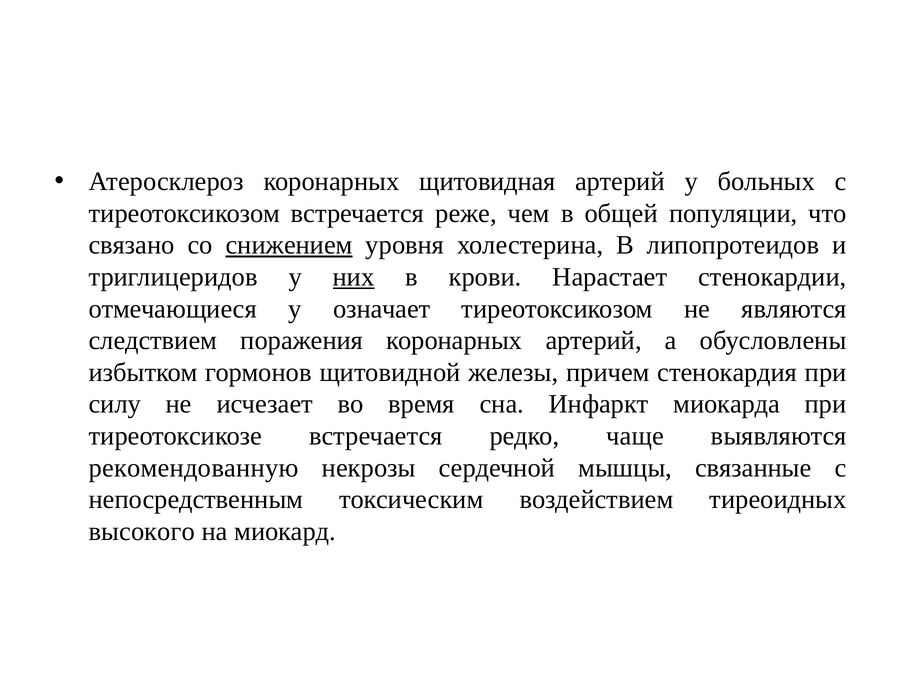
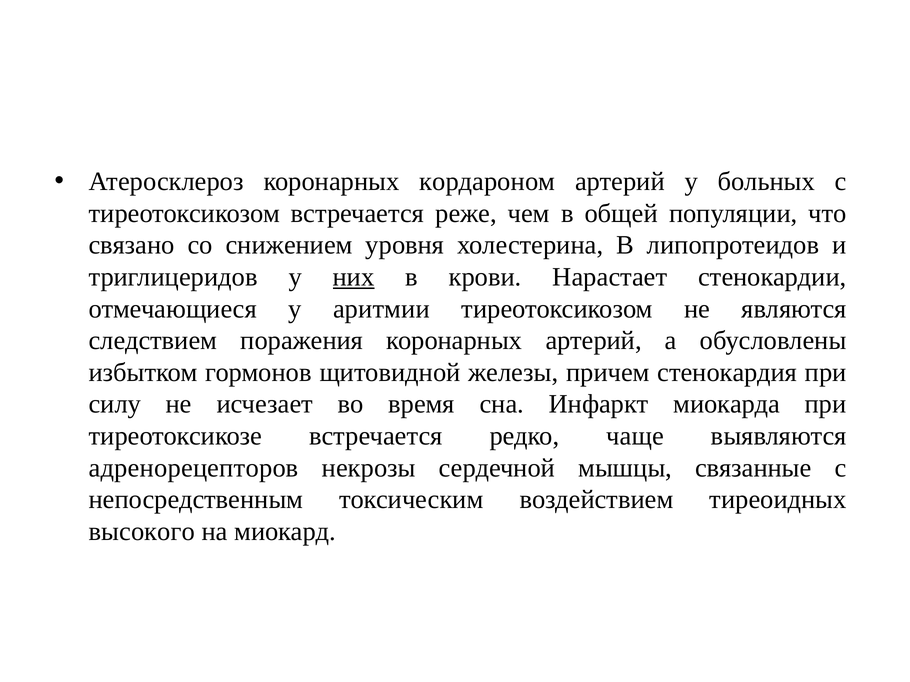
щитовидная: щитовидная -> кордароном (487, 182)
снижением underline: present -> none (289, 245)
означает: означает -> аритмии (382, 309)
рекомендованную: рекомендованную -> адренорецепторов (194, 468)
